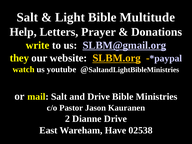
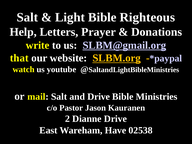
Multitude: Multitude -> Righteous (147, 17)
they: they -> that (19, 58)
